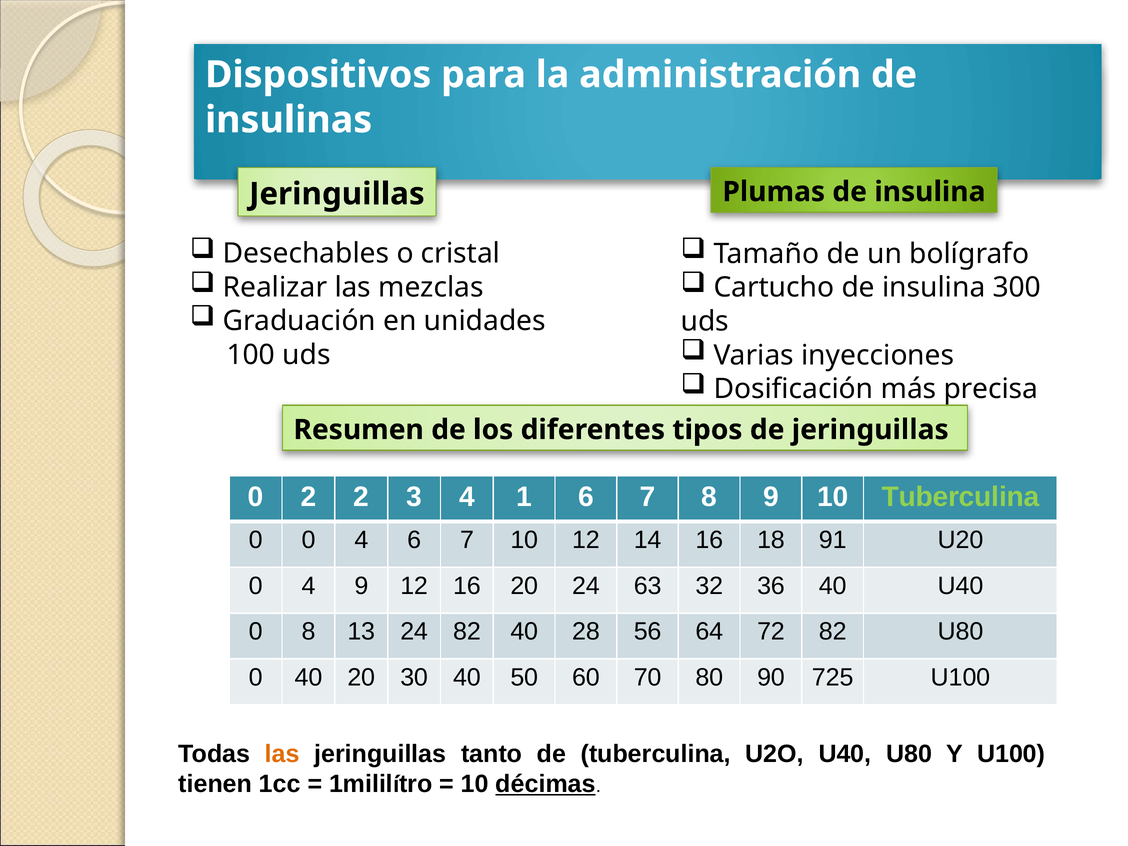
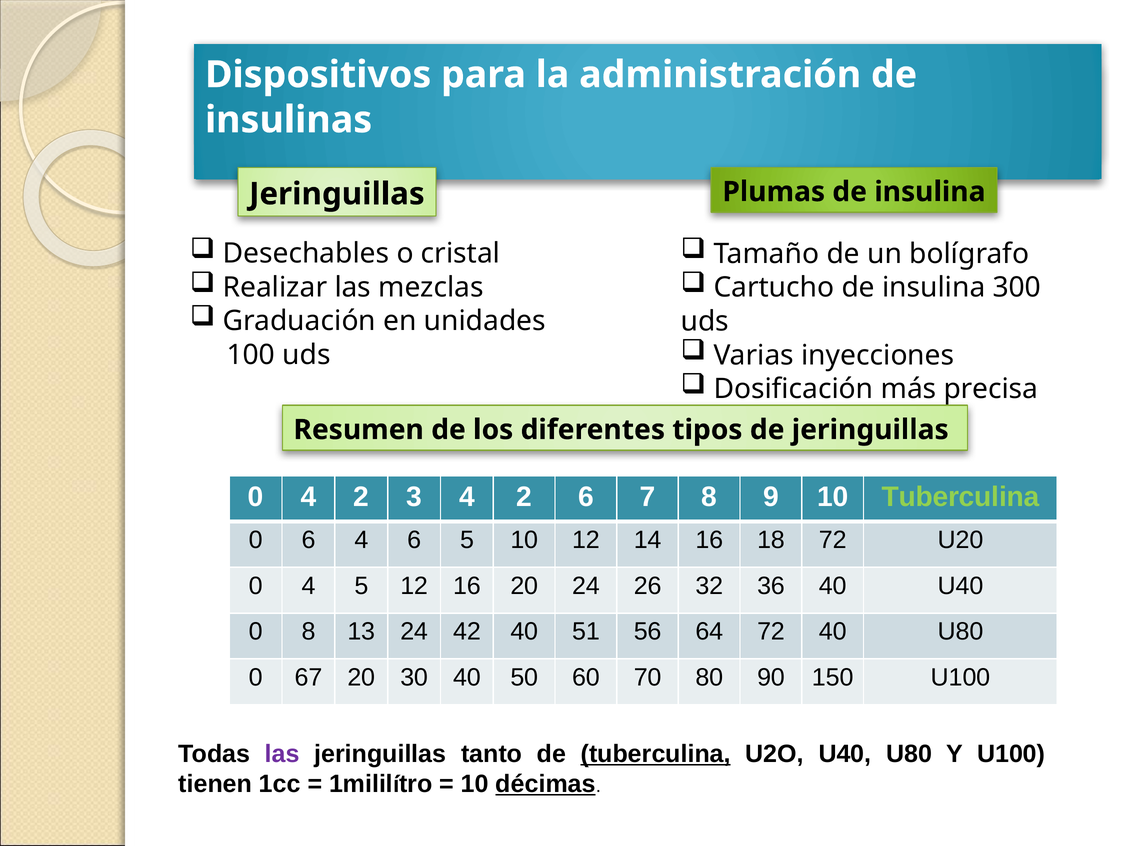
2: 2 -> 4 (308, 497)
3 4 1: 1 -> 2 (524, 497)
0 0: 0 -> 6 (309, 540)
4 6 7: 7 -> 5 (467, 540)
18 91: 91 -> 72 (833, 540)
4 9: 9 -> 5 (361, 586)
63: 63 -> 26 (648, 586)
24 82: 82 -> 42 (467, 632)
28: 28 -> 51 (586, 632)
72 82: 82 -> 40 (833, 632)
0 40: 40 -> 67 (308, 677)
725: 725 -> 150 (833, 677)
las colour: orange -> purple (282, 754)
tuberculina underline: none -> present (656, 754)
